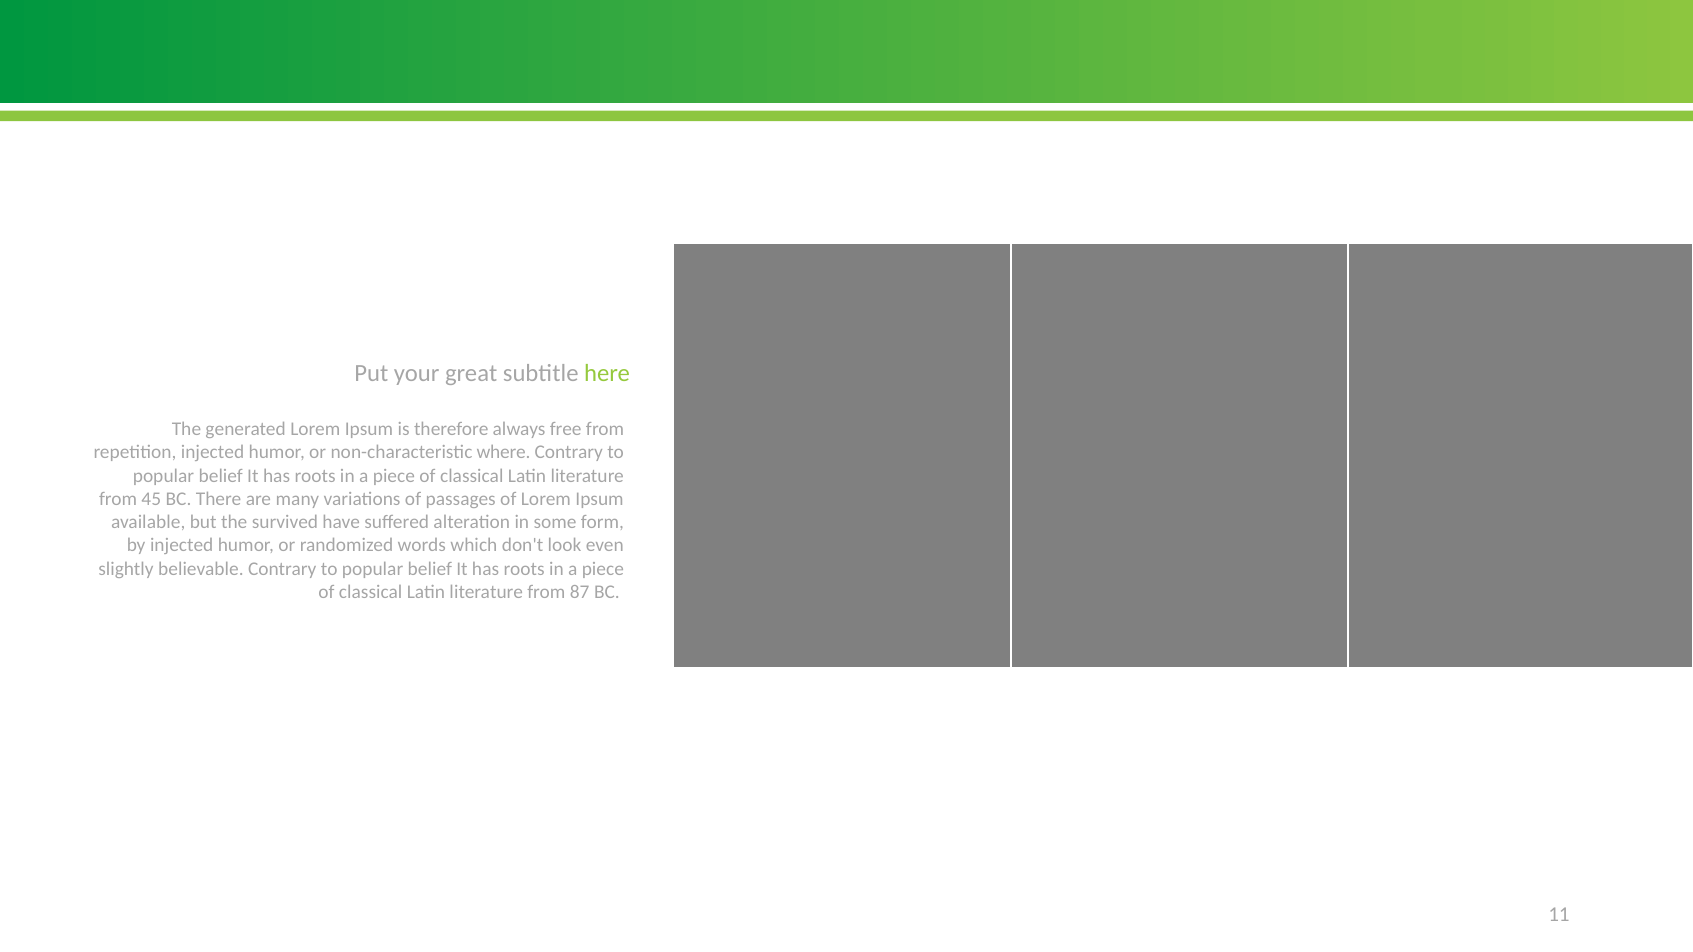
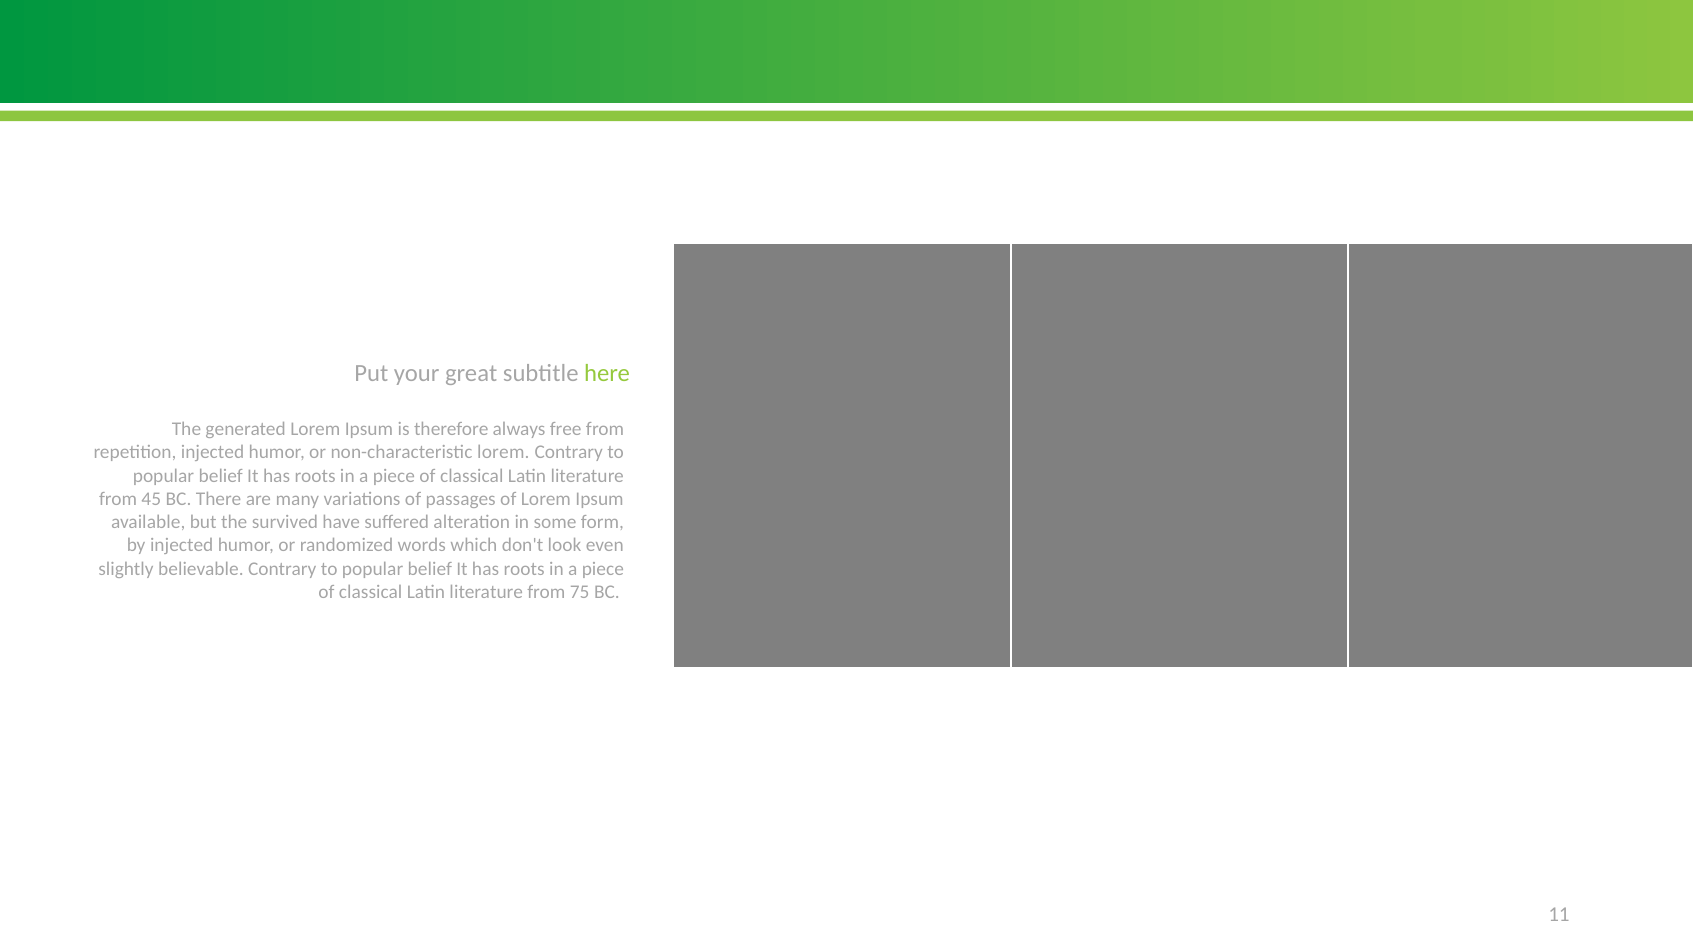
non-characteristic where: where -> lorem (503, 453)
87: 87 -> 75 (580, 592)
